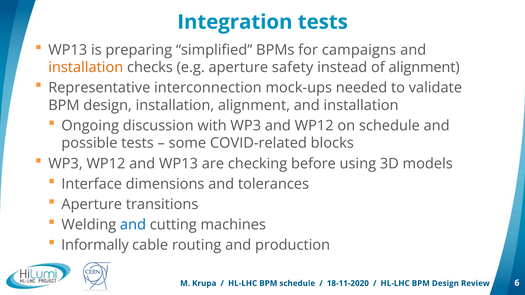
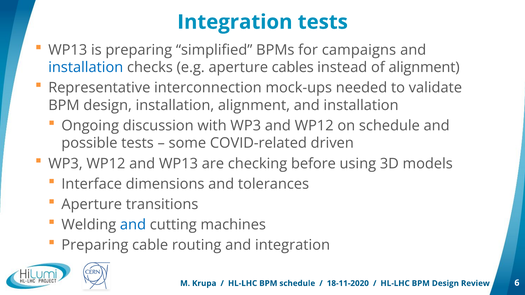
installation colour: orange -> blue (86, 67)
safety: safety -> cables (293, 67)
blocks: blocks -> driven (332, 143)
Informally: Informally -> Preparing (95, 245)
and production: production -> integration (293, 245)
